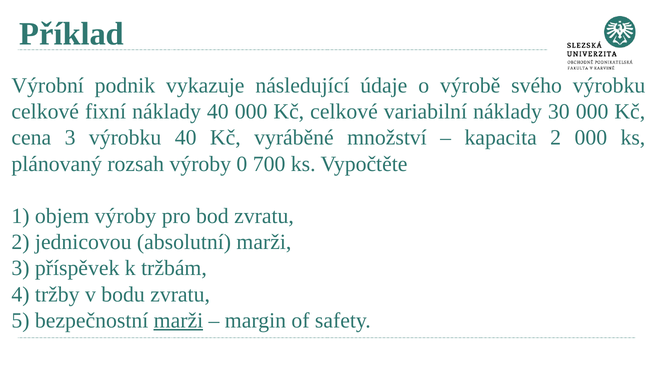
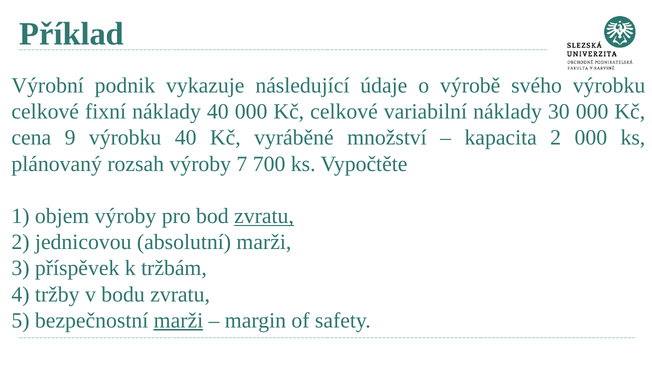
cena 3: 3 -> 9 (70, 138)
0: 0 -> 7 (242, 164)
zvratu underline: none -> present (264, 216)
